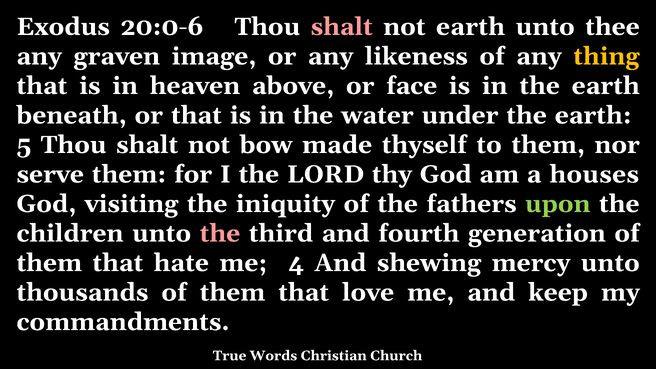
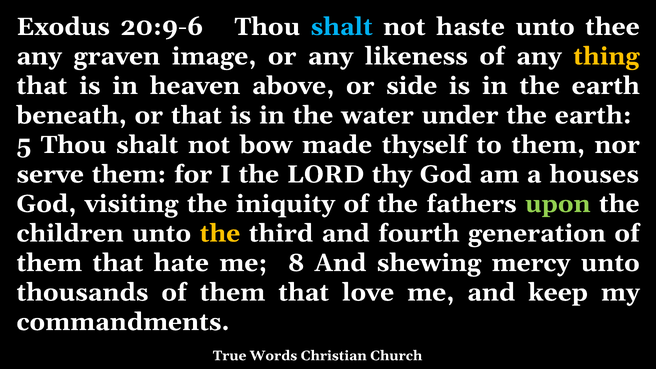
20:0-6: 20:0-6 -> 20:9-6 (162, 27)
shalt colour: pink -> light blue (342, 27)
not earth: earth -> haste (470, 27)
face: face -> side (412, 86)
the colour: pink -> yellow (220, 233)
4: 4 -> 8 (296, 263)
